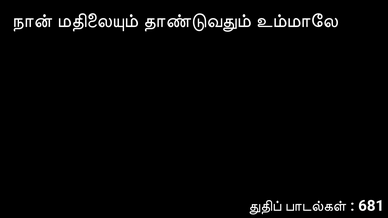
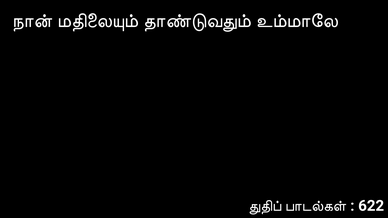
681: 681 -> 622 (371, 206)
